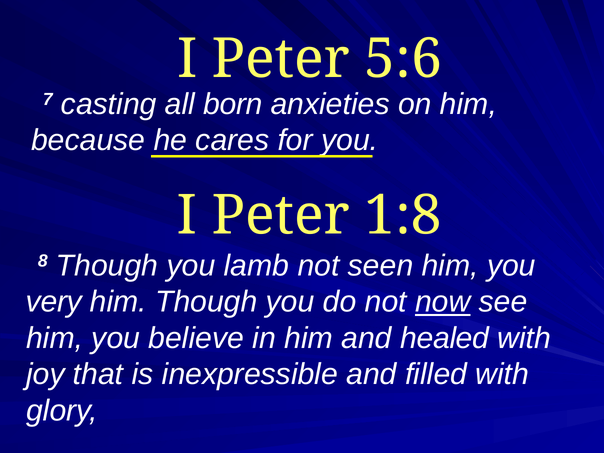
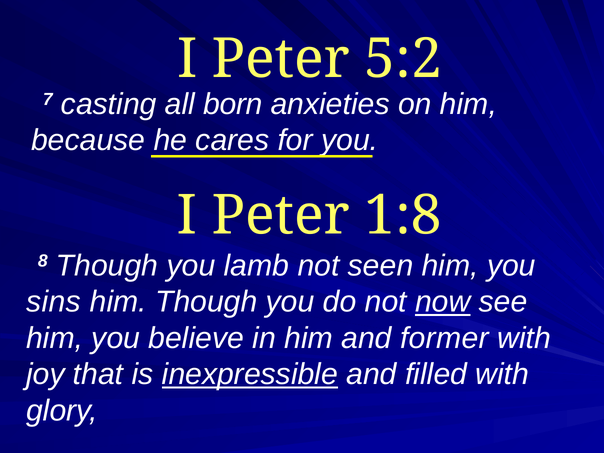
5:6: 5:6 -> 5:2 (403, 59)
very: very -> sins (54, 302)
healed: healed -> former (444, 338)
inexpressible underline: none -> present (250, 374)
